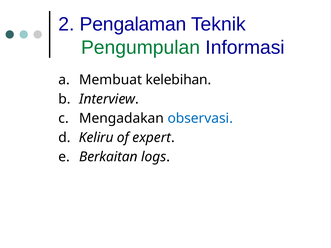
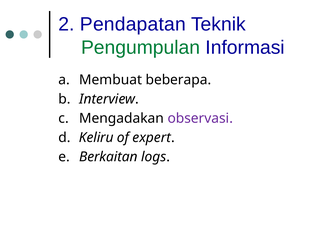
Pengalaman: Pengalaman -> Pendapatan (133, 24)
kelebihan: kelebihan -> beberapa (178, 80)
observasi colour: blue -> purple (200, 118)
